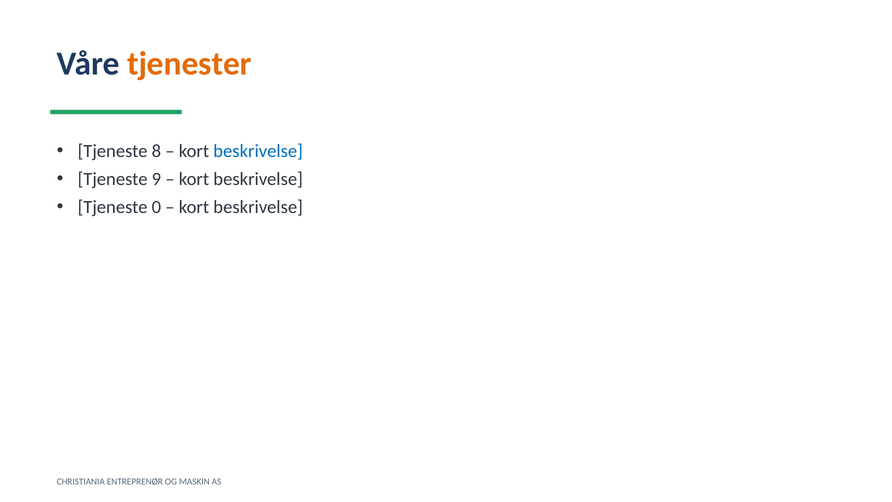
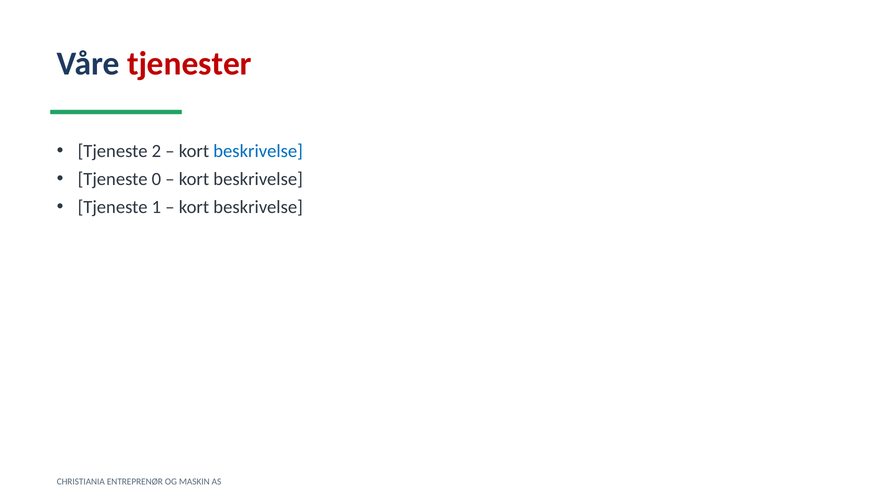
tjenester colour: orange -> red (189, 64)
8: 8 -> 2 (156, 151)
9: 9 -> 0 (156, 179)
0: 0 -> 1 (156, 207)
